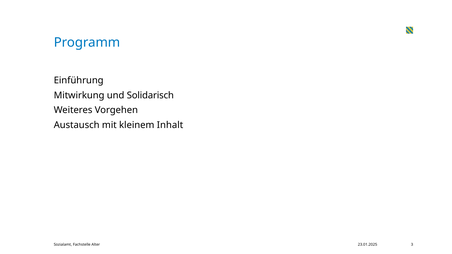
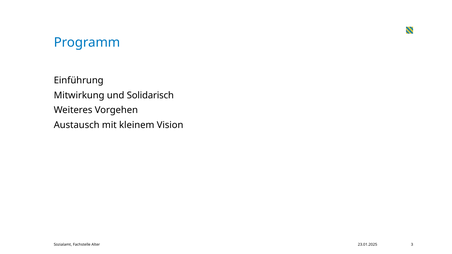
Inhalt: Inhalt -> Vision (170, 125)
